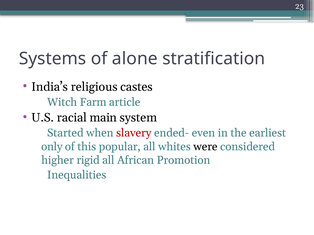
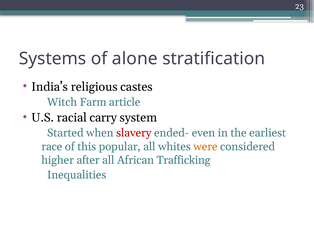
main: main -> carry (103, 118)
only: only -> race (52, 147)
were colour: black -> orange (205, 147)
rigid: rigid -> after (88, 160)
Promotion: Promotion -> Trafficking (184, 160)
